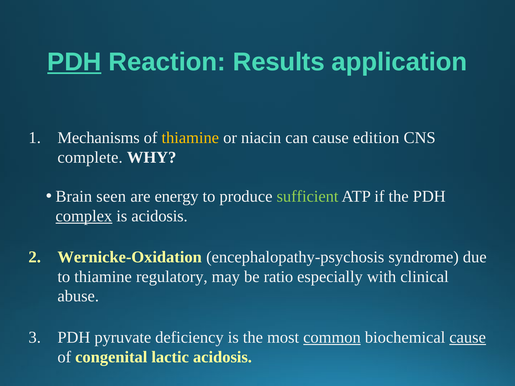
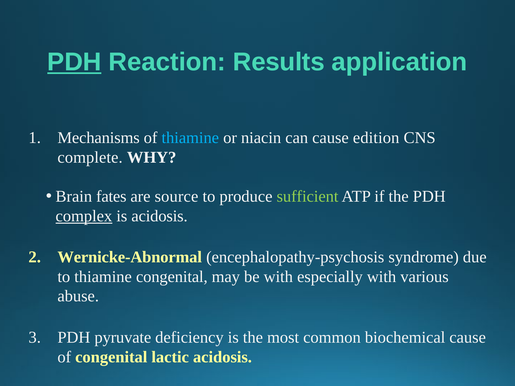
thiamine colour: yellow -> light blue (190, 138)
seen: seen -> fates (111, 197)
energy: energy -> source (176, 197)
Wernicke-Oxidation: Wernicke-Oxidation -> Wernicke-Abnormal (130, 257)
thiamine regulatory: regulatory -> congenital (172, 277)
be ratio: ratio -> with (278, 277)
clinical: clinical -> various (425, 277)
common underline: present -> none (332, 338)
cause underline: present -> none (468, 338)
